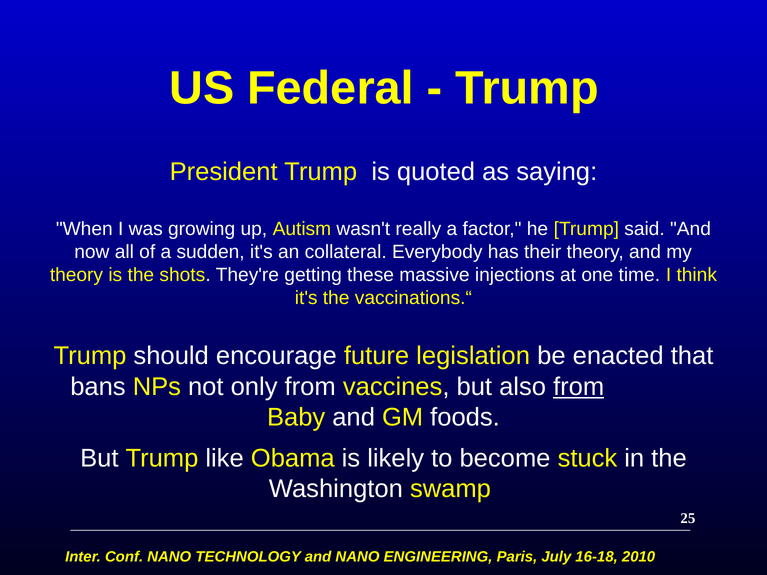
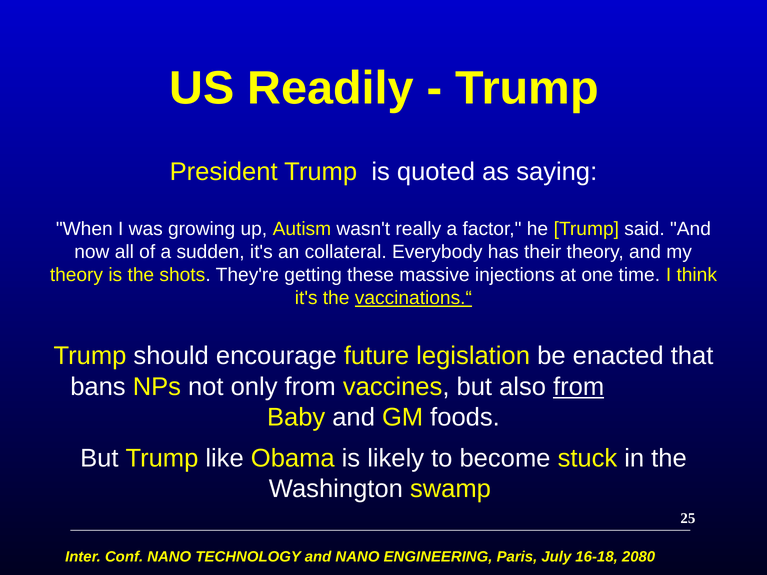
Federal: Federal -> Readily (331, 88)
vaccinations.“ underline: none -> present (413, 298)
2010: 2010 -> 2080 (639, 557)
